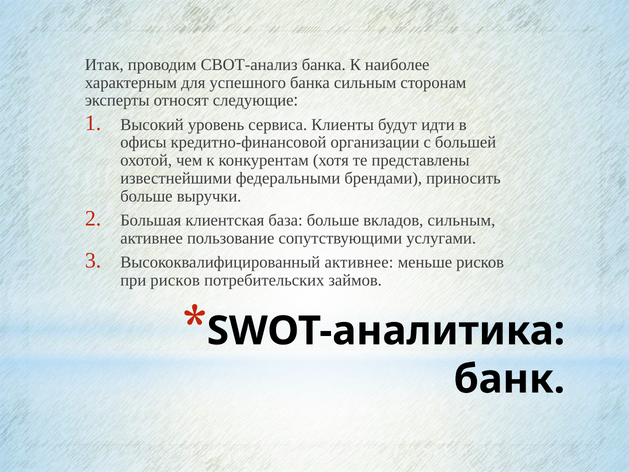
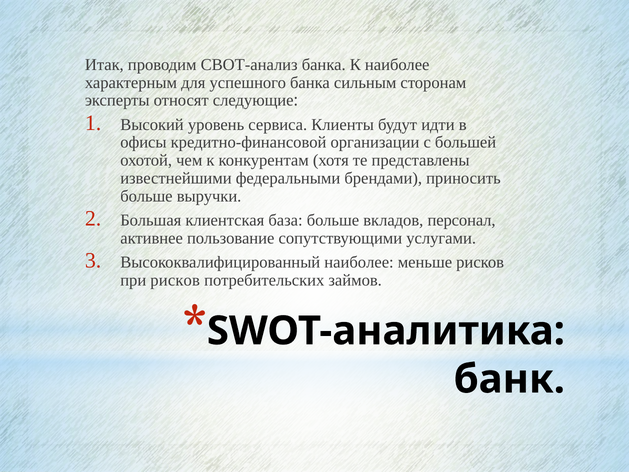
вкладов сильным: сильным -> персонал (462, 220)
Высококвалифицированный активнее: активнее -> наиболее (359, 262)
